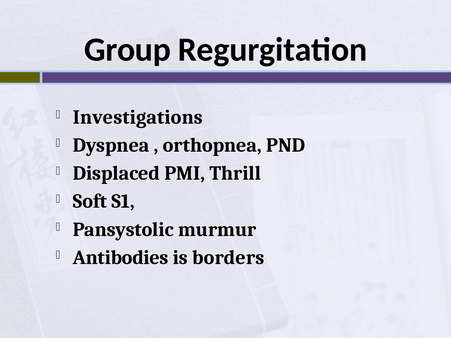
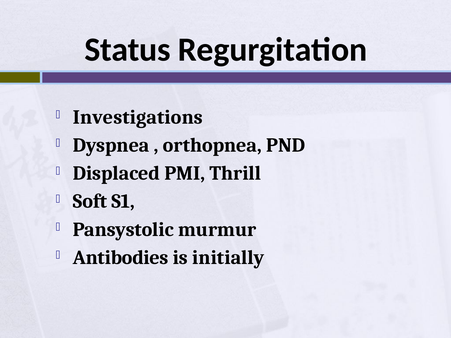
Group: Group -> Status (128, 50)
borders: borders -> initially (228, 258)
